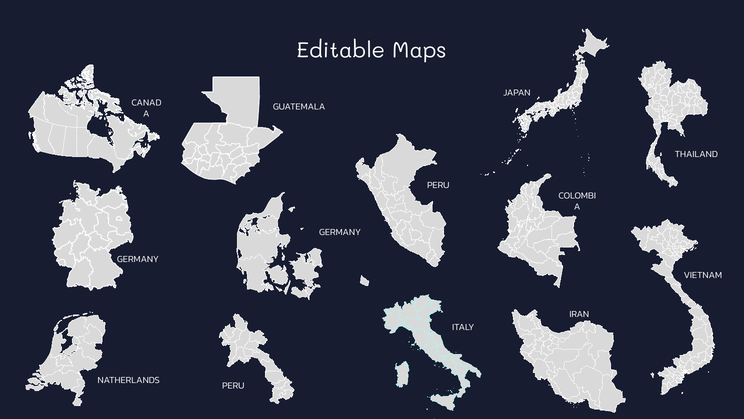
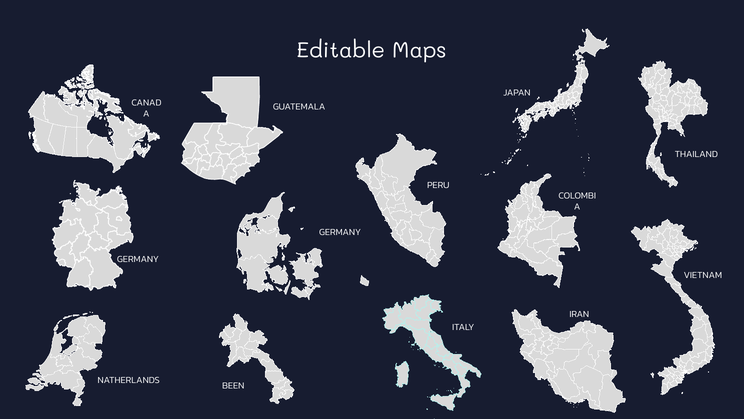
PERU: PERU -> BEEN (233, 385)
